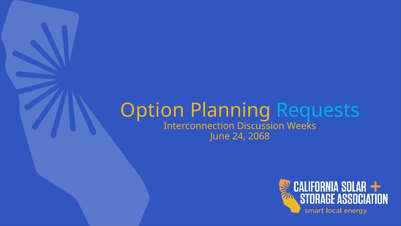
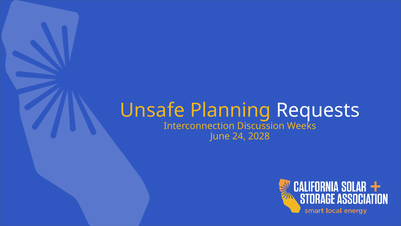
Option: Option -> Unsafe (152, 110)
Requests colour: light blue -> white (318, 110)
2068: 2068 -> 2028 (259, 136)
